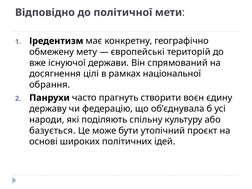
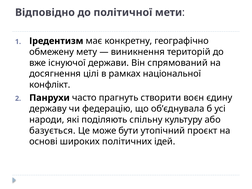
європейські: європейські -> виникнення (138, 52)
обрання: обрання -> конфлікт (50, 85)
